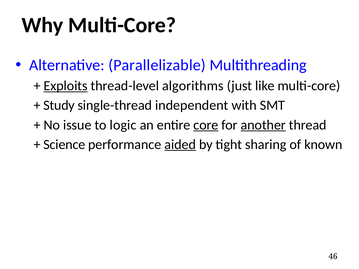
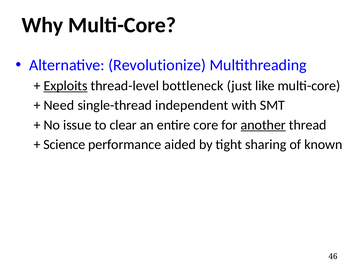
Parallelizable: Parallelizable -> Revolutionize (157, 65)
algorithms: algorithms -> bottleneck (193, 86)
Study: Study -> Need (59, 105)
logic: logic -> clear (123, 125)
core underline: present -> none (206, 125)
aided underline: present -> none (180, 145)
